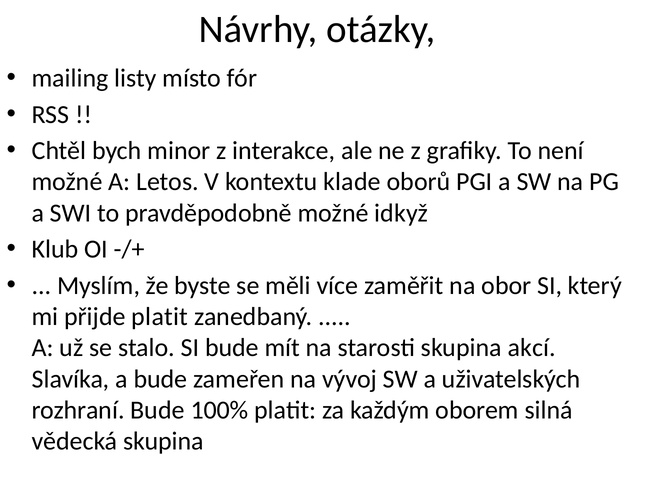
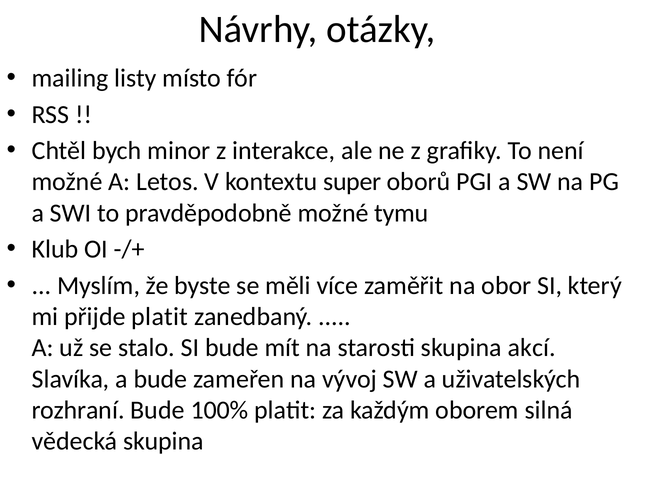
klade: klade -> super (352, 182)
idkyž: idkyž -> tymu (401, 213)
